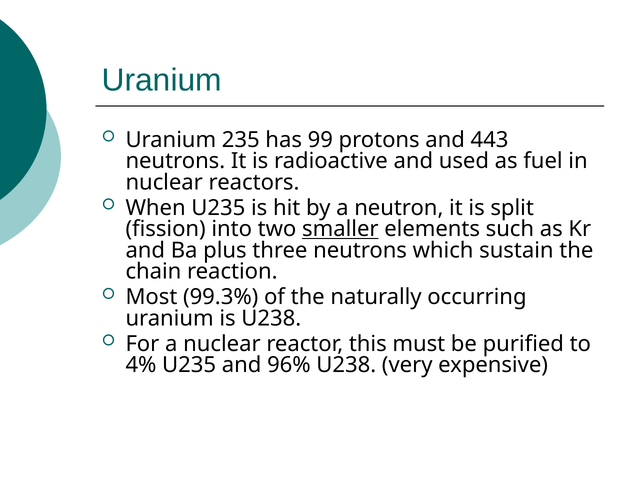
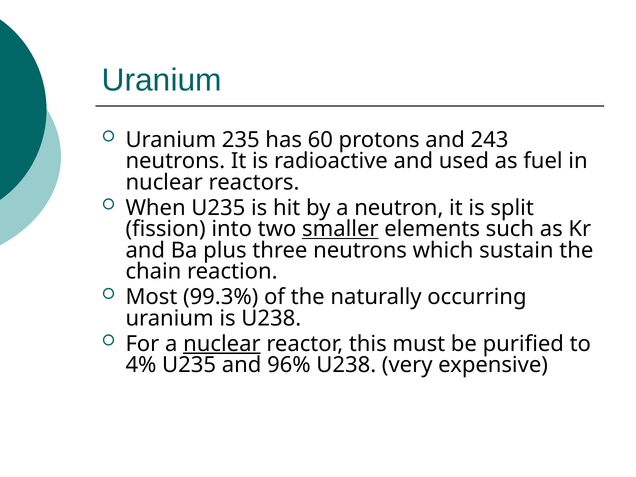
99: 99 -> 60 (320, 140)
443: 443 -> 243 (490, 140)
nuclear underline: none -> present (222, 344)
